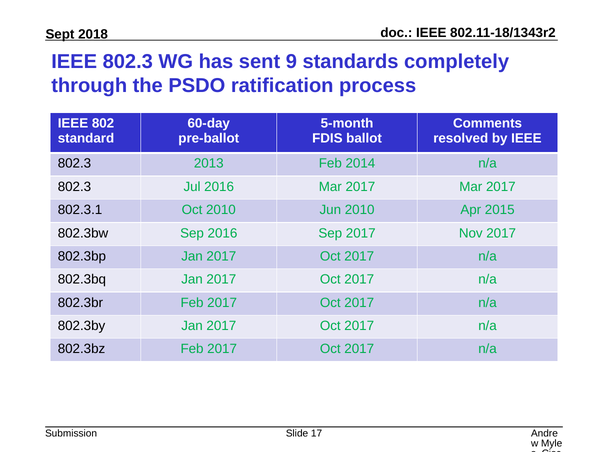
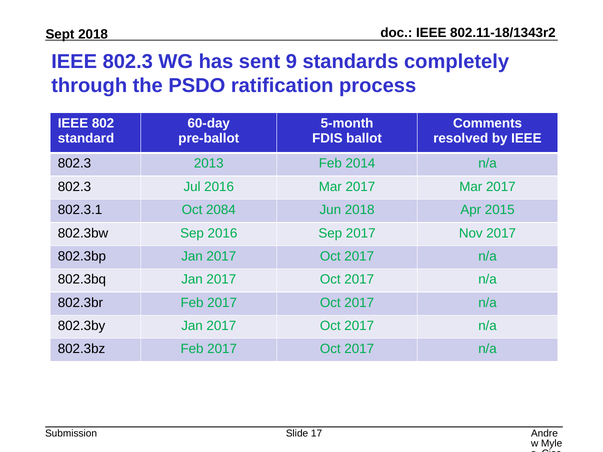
Oct 2010: 2010 -> 2084 (221, 210)
Jun 2010: 2010 -> 2018 (360, 210)
